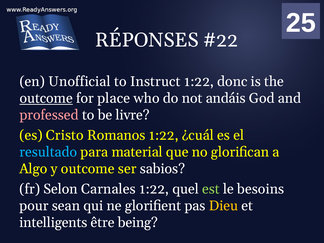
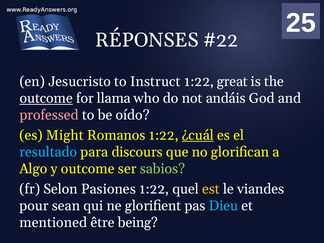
Unofficial: Unofficial -> Jesucristo (80, 82)
donc: donc -> great (232, 82)
place: place -> llama (114, 98)
livre: livre -> oído (133, 115)
Cristo: Cristo -> Might (65, 135)
¿cuál underline: none -> present (198, 135)
material: material -> discours (137, 152)
sabios colour: white -> light green (162, 169)
Carnales: Carnales -> Pasiones (108, 189)
est colour: light green -> yellow (211, 189)
besoins: besoins -> viandes (261, 189)
Dieu colour: yellow -> light blue (224, 206)
intelligents: intelligents -> mentioned (53, 223)
